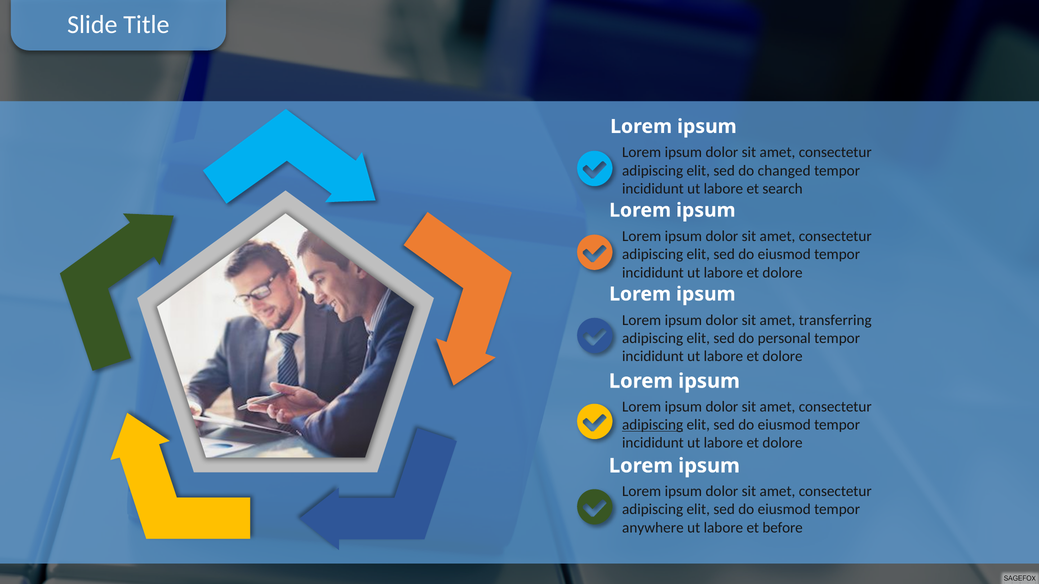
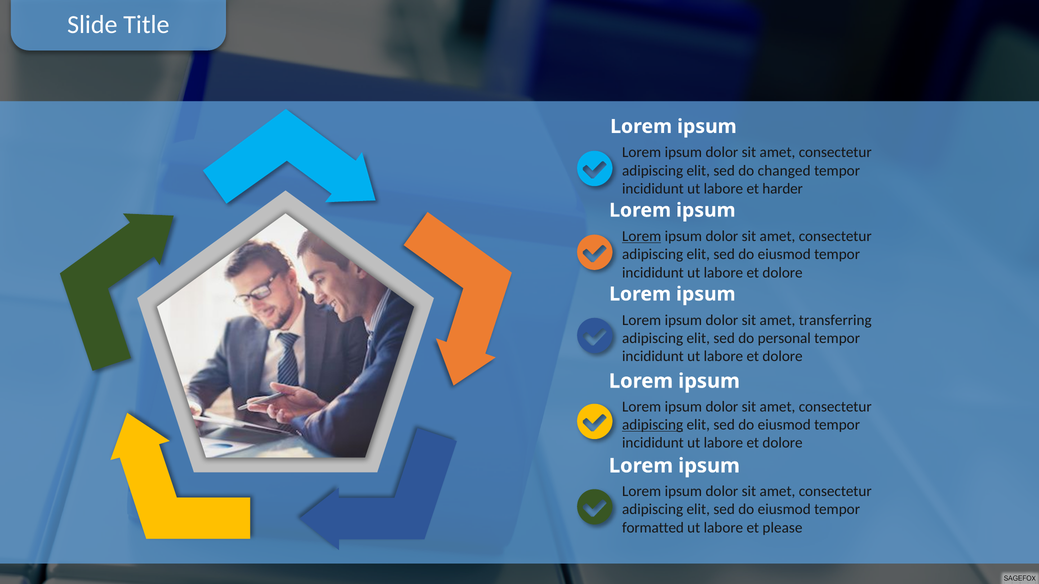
search: search -> harder (783, 189)
Lorem underline: none -> present (642, 236)
anywhere: anywhere -> formatted (653, 528)
before: before -> please (783, 528)
